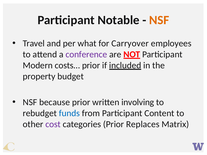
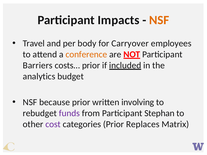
Notable: Notable -> Impacts (118, 20)
what: what -> body (87, 43)
conference colour: purple -> orange (86, 54)
Modern: Modern -> Barriers (38, 66)
property: property -> analytics (39, 77)
funds colour: blue -> purple (69, 113)
Content: Content -> Stephan (159, 113)
